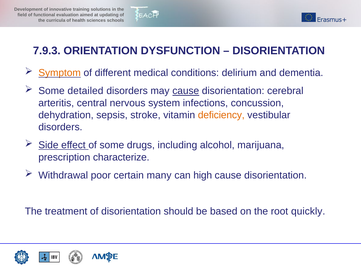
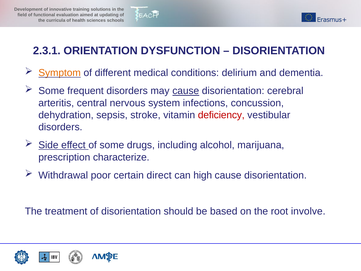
7.9.3: 7.9.3 -> 2.3.1 (47, 51)
detailed: detailed -> frequent (86, 91)
deficiency colour: orange -> red (221, 115)
many: many -> direct (159, 175)
quickly: quickly -> involve (308, 211)
